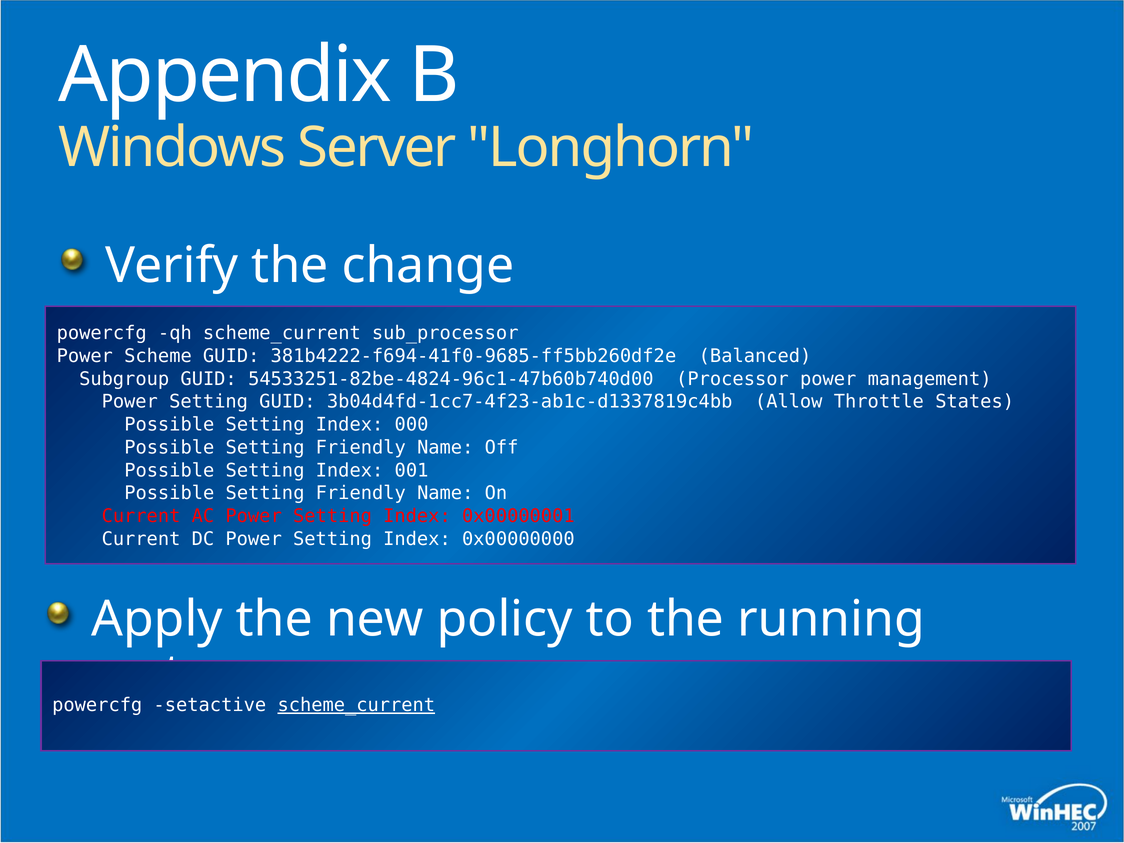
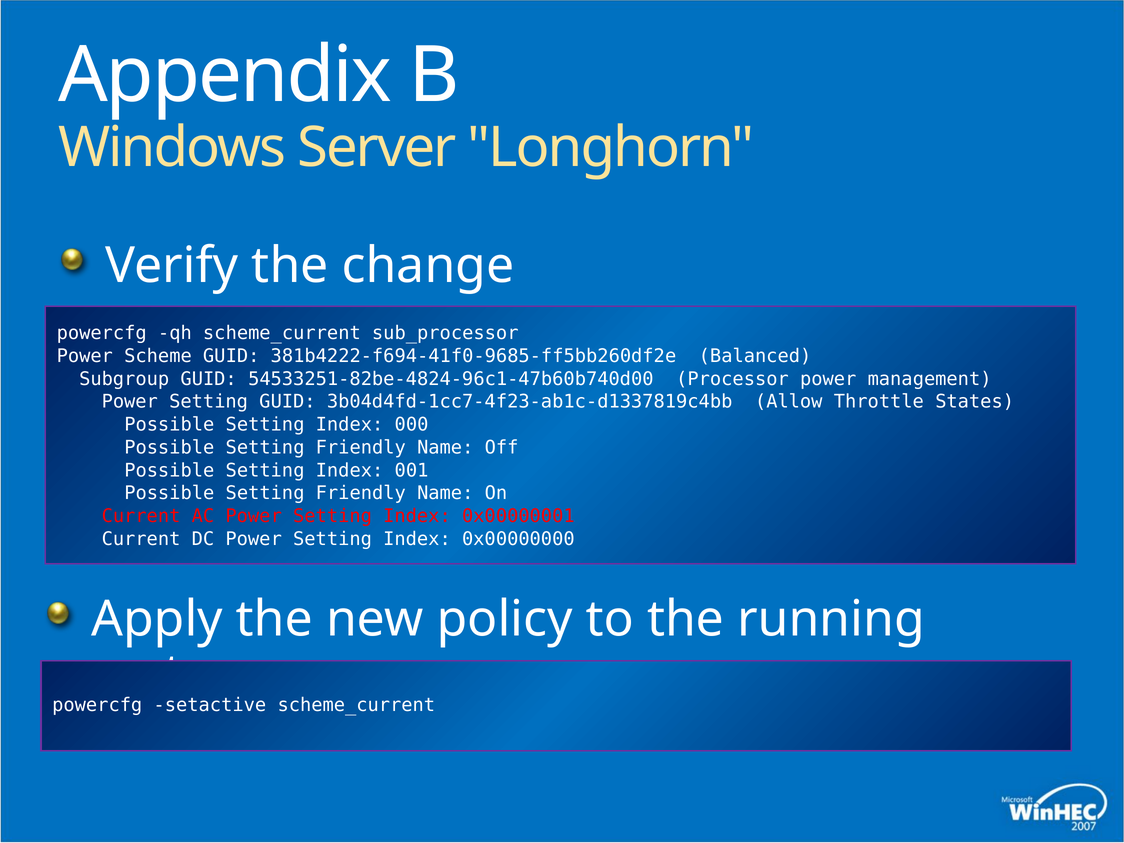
scheme_current underline: present -> none (356, 705)
